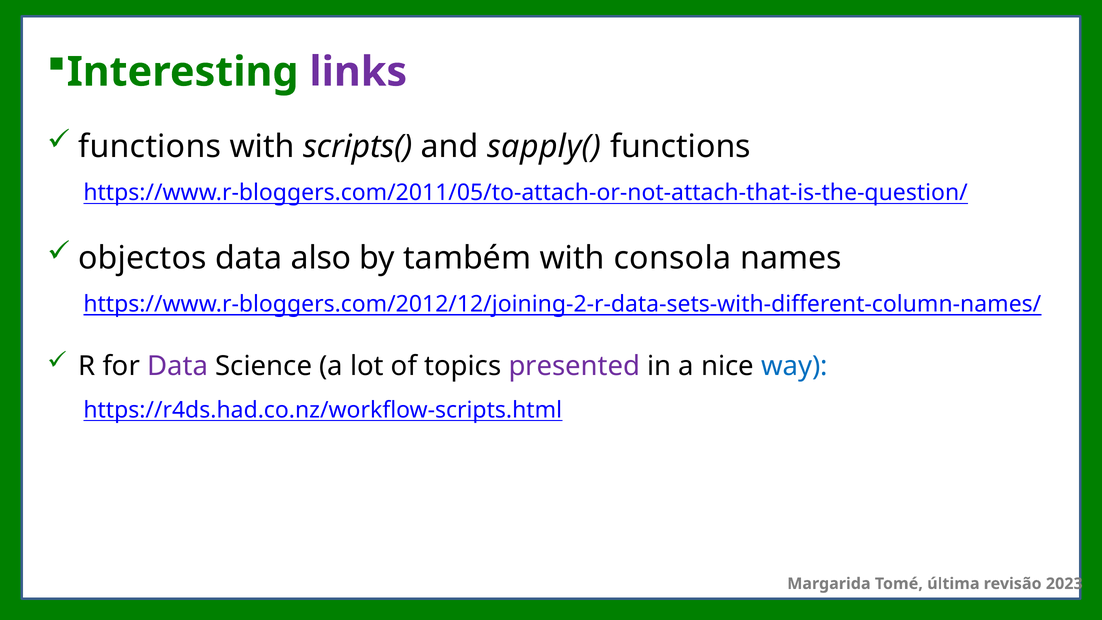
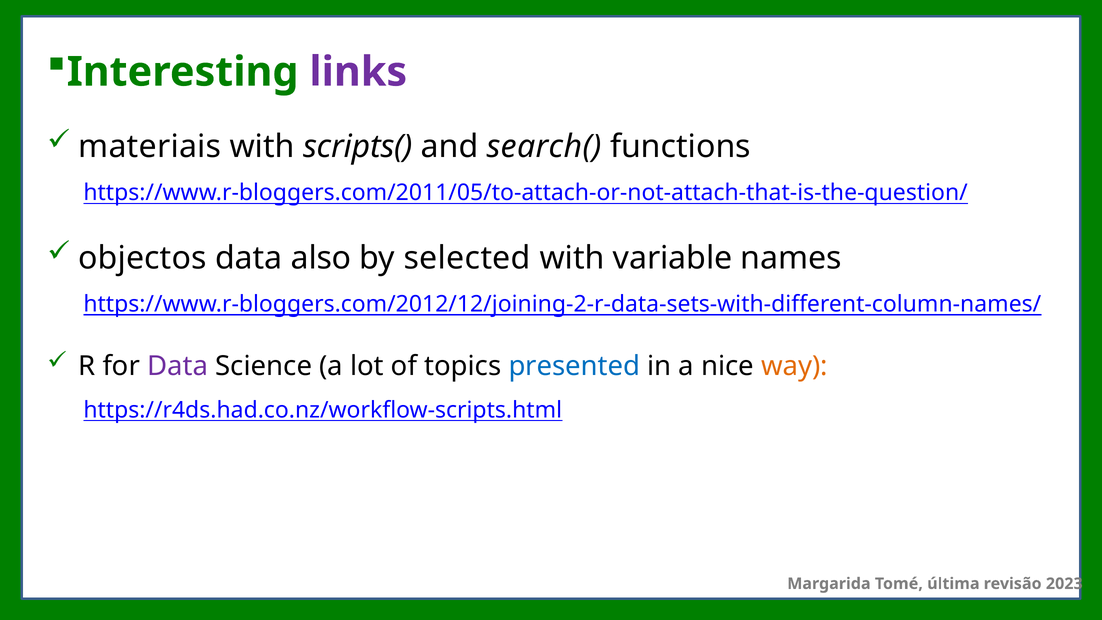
functions: functions -> materiais (150, 147)
sapply(: sapply( -> search( (544, 147)
também: também -> selected (467, 258)
consola: consola -> variable (673, 258)
presented colour: purple -> blue (574, 366)
way colour: blue -> orange (794, 366)
